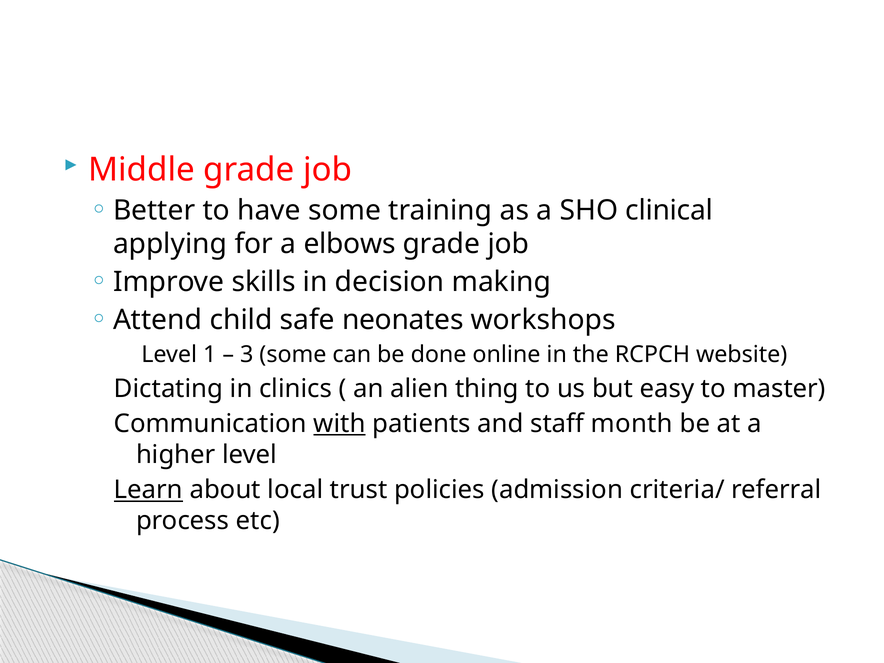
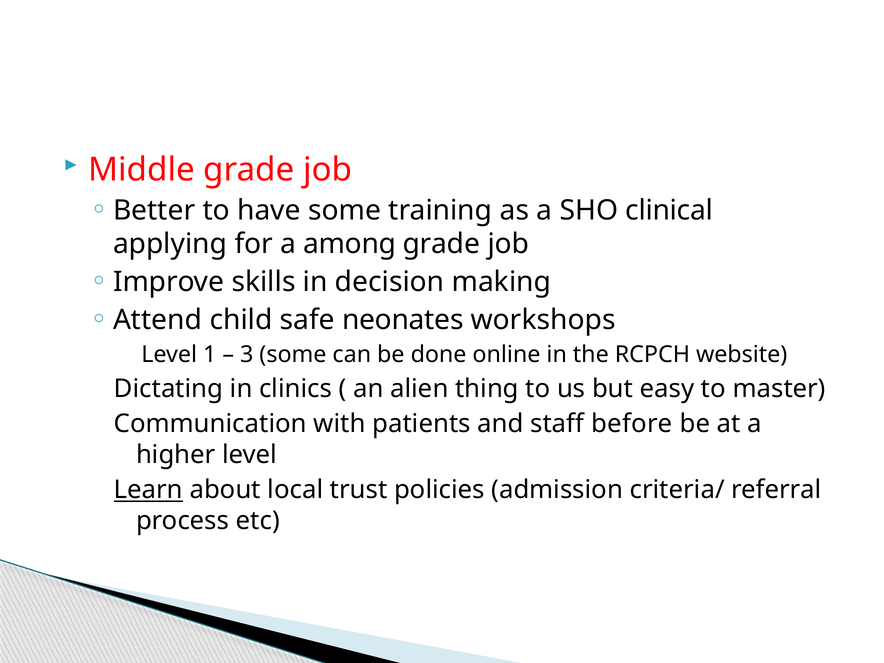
elbows: elbows -> among (350, 244)
with underline: present -> none (340, 424)
month: month -> before (632, 424)
